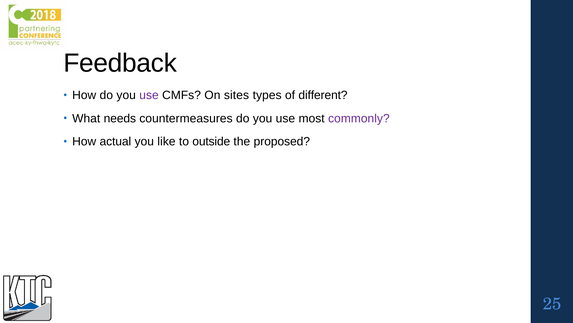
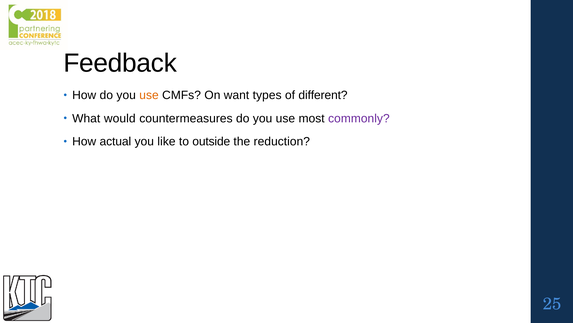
use colour: purple -> orange (149, 95)
sites: sites -> want (237, 95)
needs: needs -> would (120, 118)
proposed: proposed -> reduction (282, 141)
